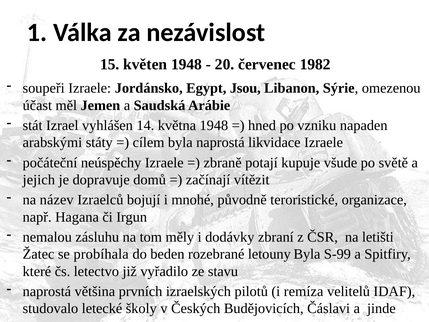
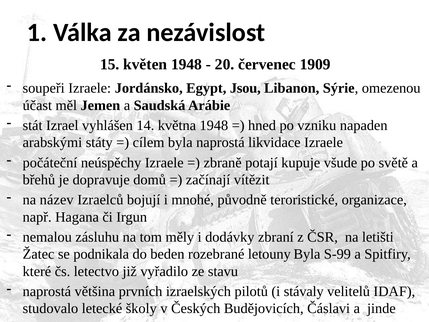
1982: 1982 -> 1909 (315, 64)
jejich: jejich -> břehů (39, 180)
probíhala: probíhala -> podnikala (101, 254)
remíza: remíza -> stávaly (304, 291)
